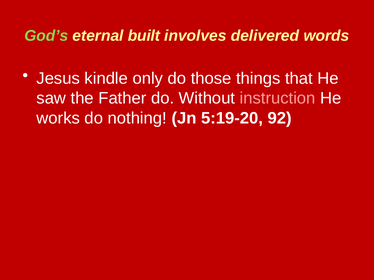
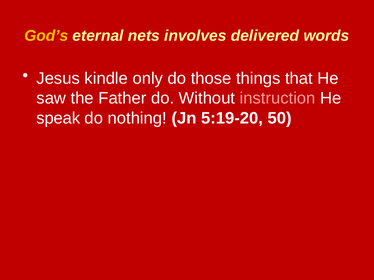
God’s colour: light green -> yellow (46, 36)
built: built -> nets (144, 36)
works: works -> speak (58, 118)
92: 92 -> 50 (280, 118)
